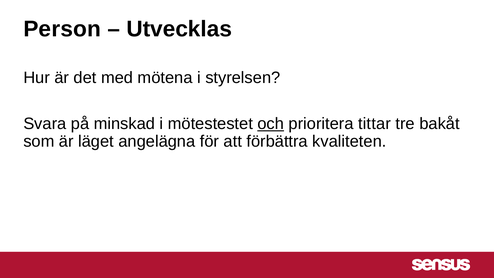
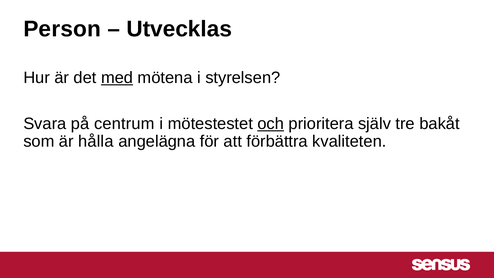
med underline: none -> present (117, 78)
minskad: minskad -> centrum (124, 124)
tittar: tittar -> själv (375, 124)
läget: läget -> hålla (96, 141)
